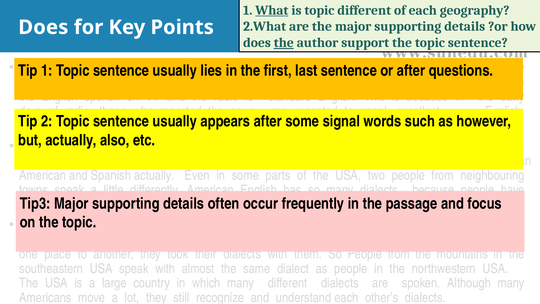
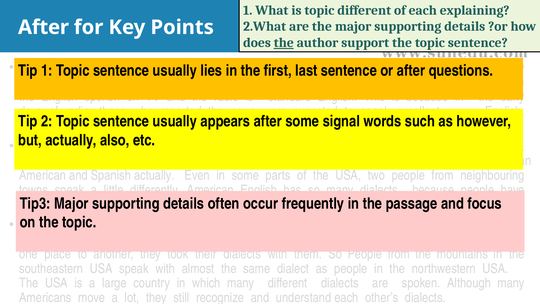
What underline: present -> none (272, 10)
each geography: geography -> explaining (475, 10)
Does: Does -> After (43, 27)
